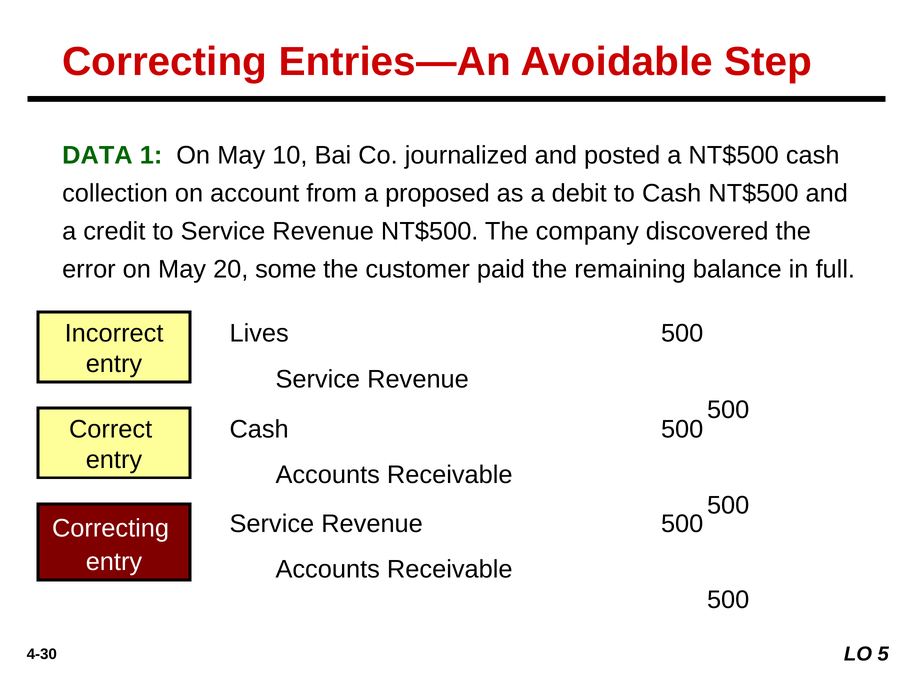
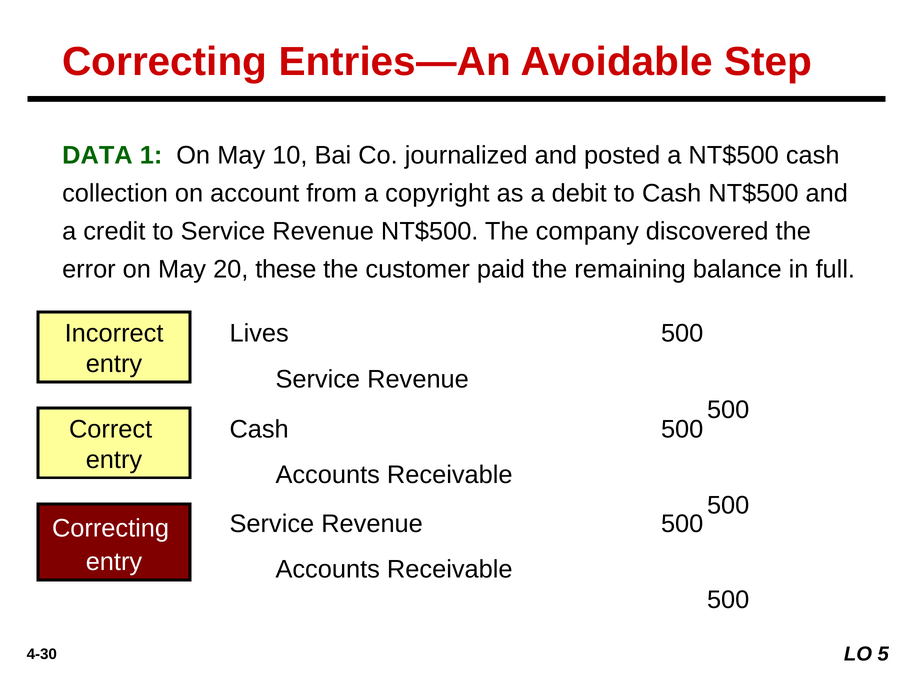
proposed: proposed -> copyright (437, 193)
some: some -> these (286, 269)
